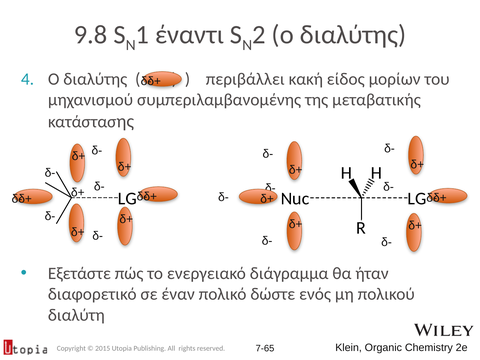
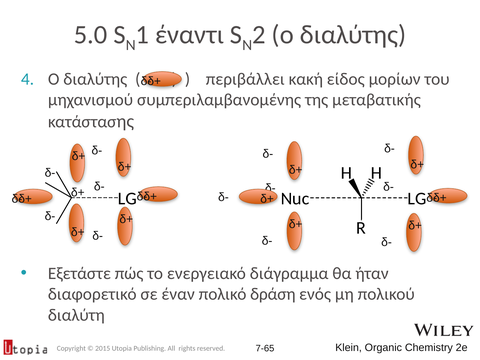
9.8: 9.8 -> 5.0 (91, 35)
δώστε: δώστε -> δράση (273, 294)
